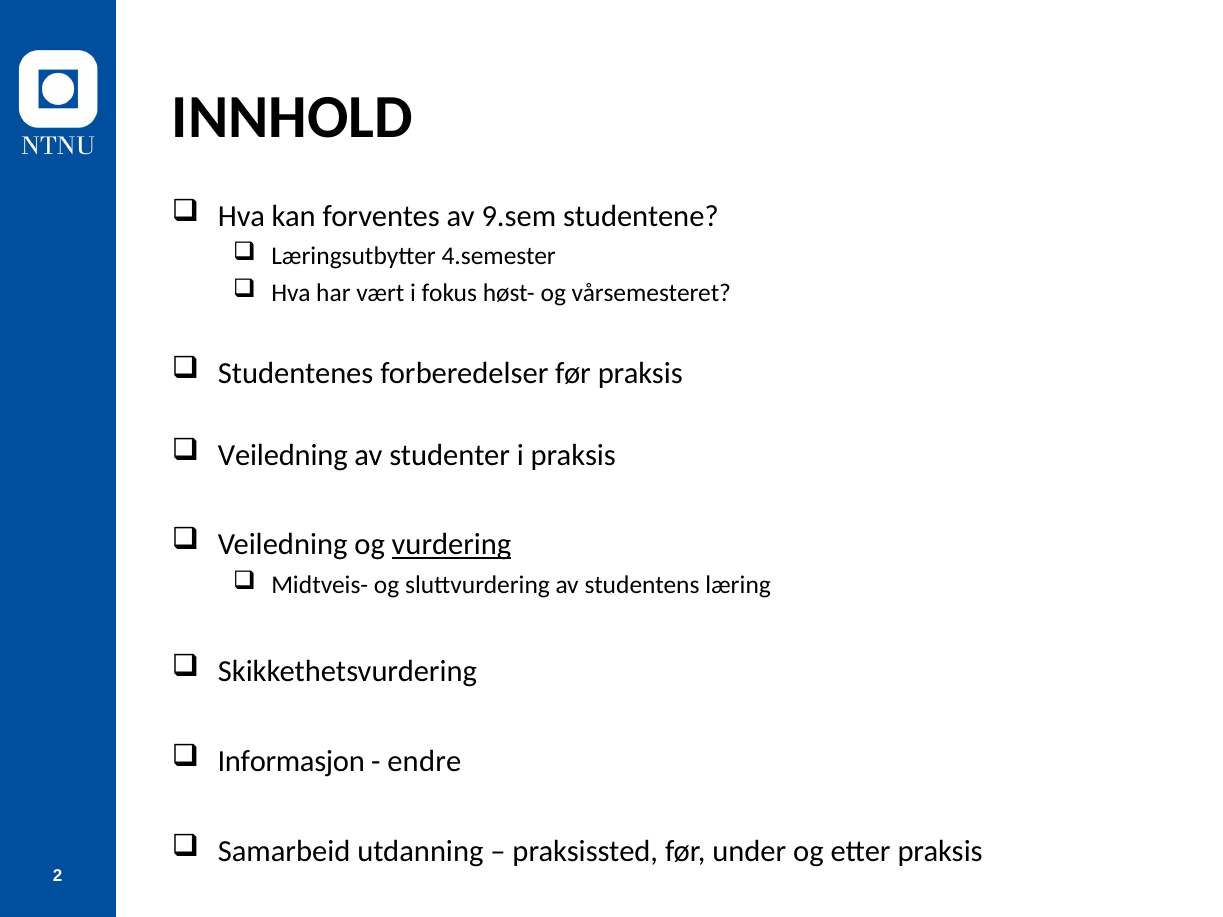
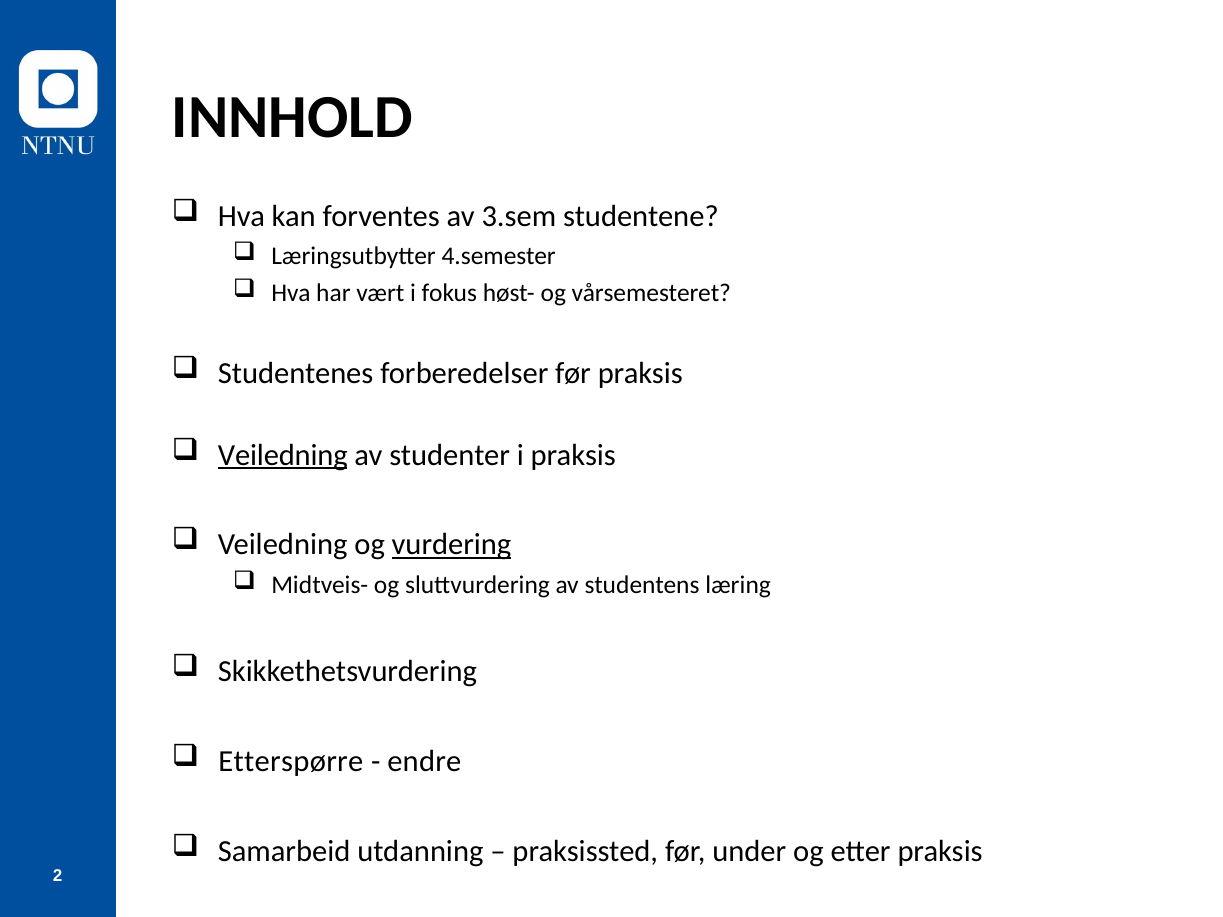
9.sem: 9.sem -> 3.sem (519, 216)
Veiledning underline: none -> present (283, 455)
Informasjon: Informasjon -> Etterspørre (291, 762)
